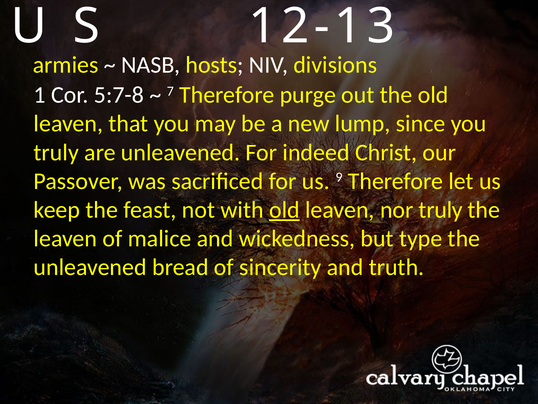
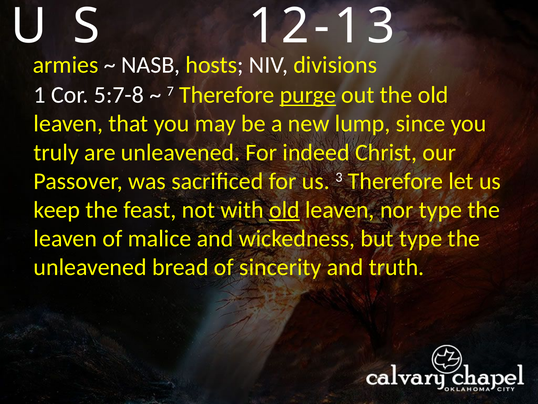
purge underline: none -> present (308, 95)
9: 9 -> 3 (339, 177)
nor truly: truly -> type (441, 210)
